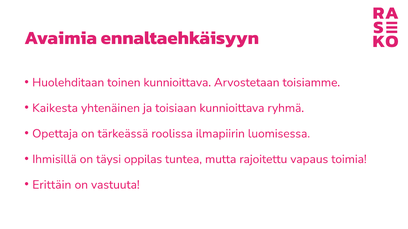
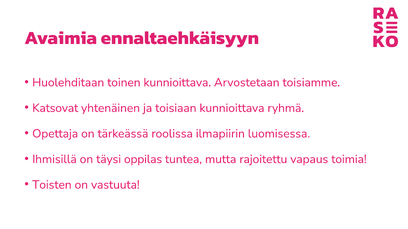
Kaikesta: Kaikesta -> Katsovat (55, 108)
Erittäin: Erittäin -> Toisten (52, 185)
